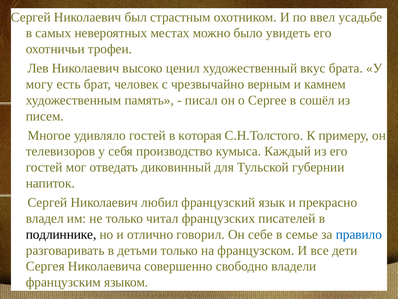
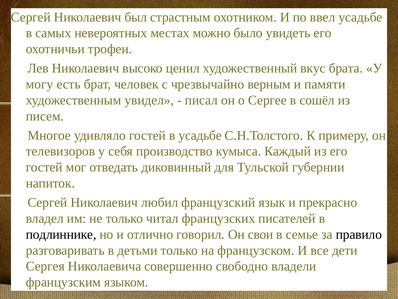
камнем: камнем -> памяти (325, 84)
память: память -> увидел (149, 100)
в которая: которая -> усадьбе (200, 135)
себе: себе -> свои (261, 234)
правило colour: blue -> black (359, 234)
